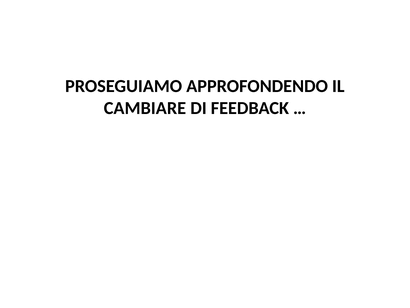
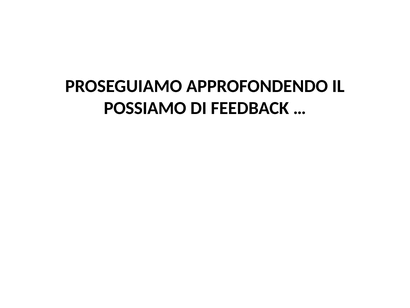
CAMBIARE: CAMBIARE -> POSSIAMO (145, 108)
